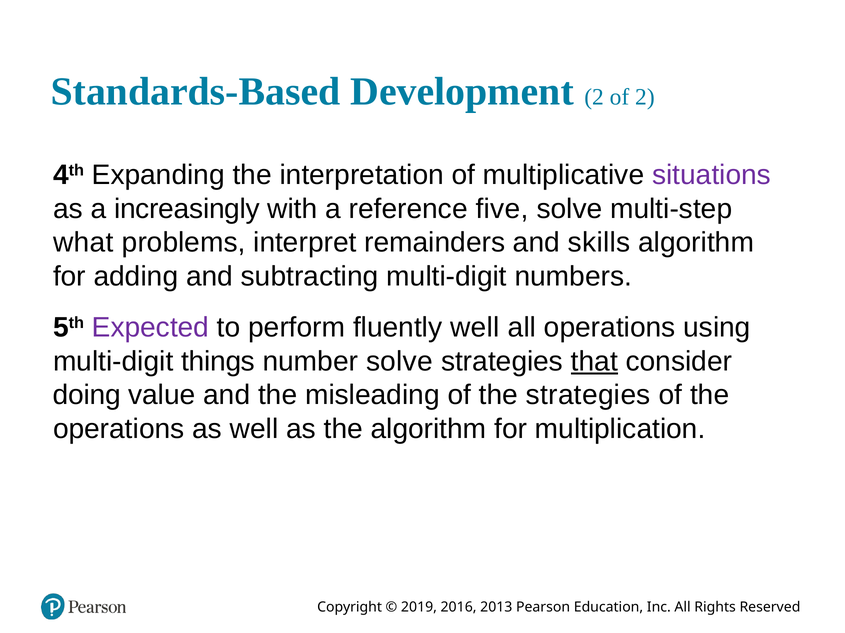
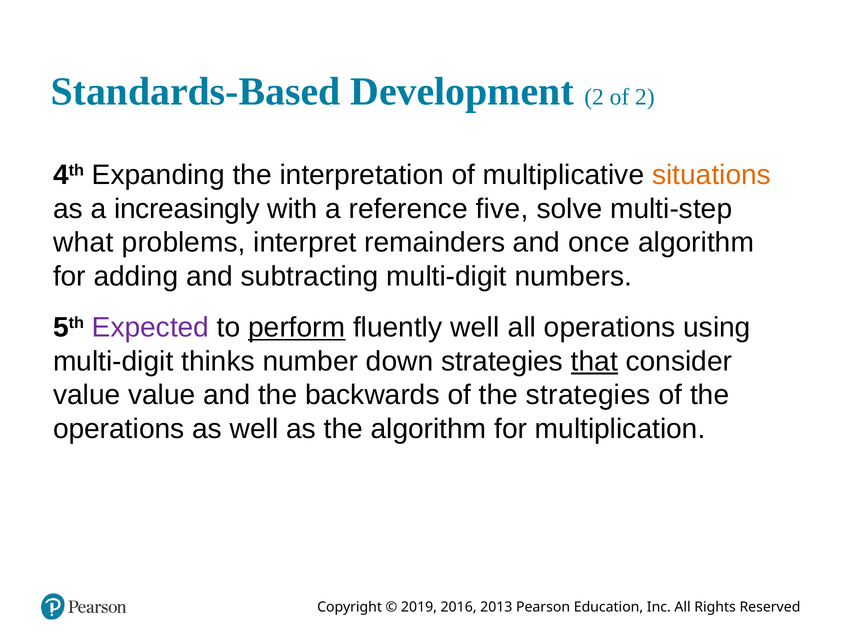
situations colour: purple -> orange (712, 175)
skills: skills -> once (599, 243)
perform underline: none -> present (297, 328)
things: things -> thinks (218, 362)
number solve: solve -> down (400, 362)
doing: doing -> value (87, 396)
misleading: misleading -> backwards (372, 396)
